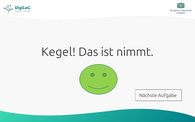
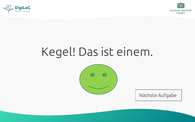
nimmt: nimmt -> einem (135, 52)
